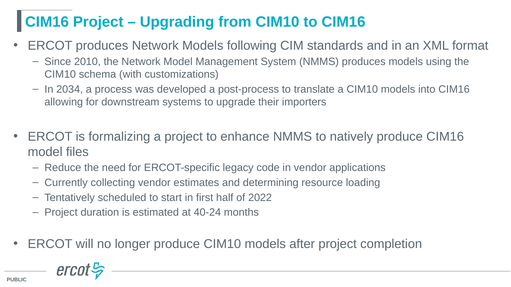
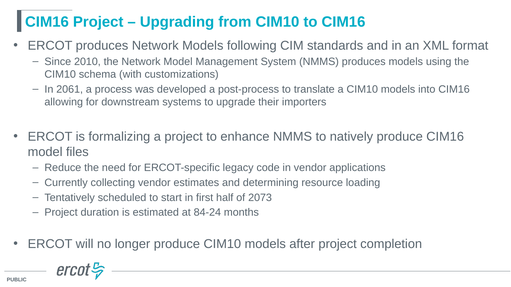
2034: 2034 -> 2061 (70, 89)
2022: 2022 -> 2073 (260, 198)
40-24: 40-24 -> 84-24 (207, 213)
